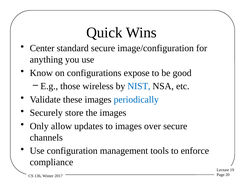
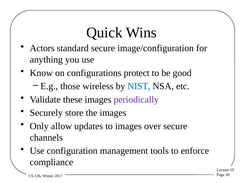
Center: Center -> Actors (42, 48)
expose: expose -> protect (137, 73)
periodically colour: blue -> purple (136, 99)
